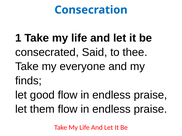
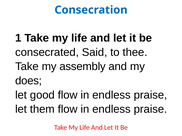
everyone: everyone -> assembly (83, 67)
finds: finds -> does (29, 81)
